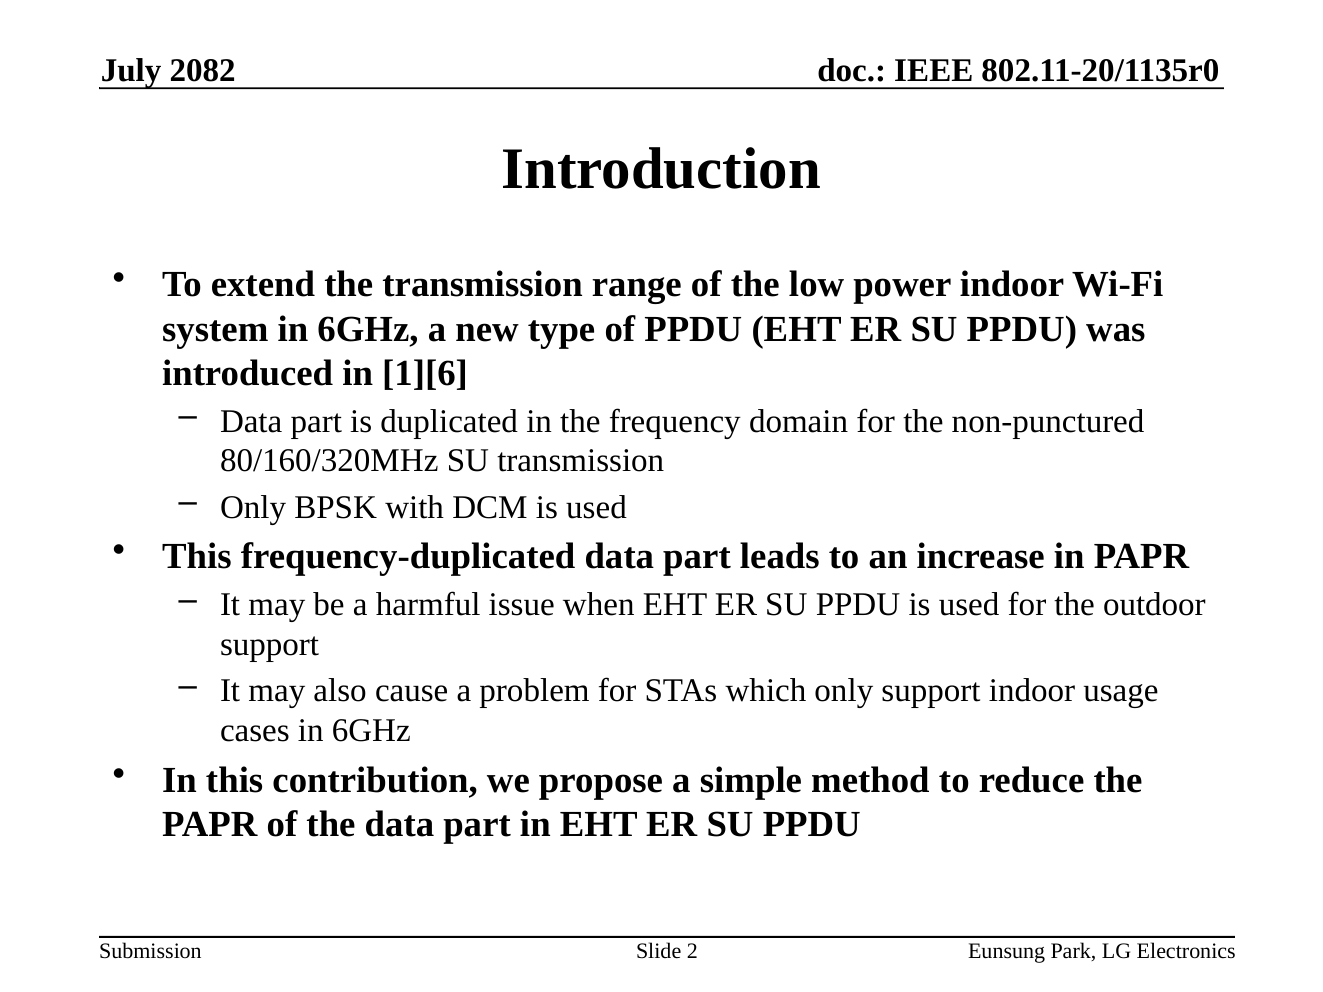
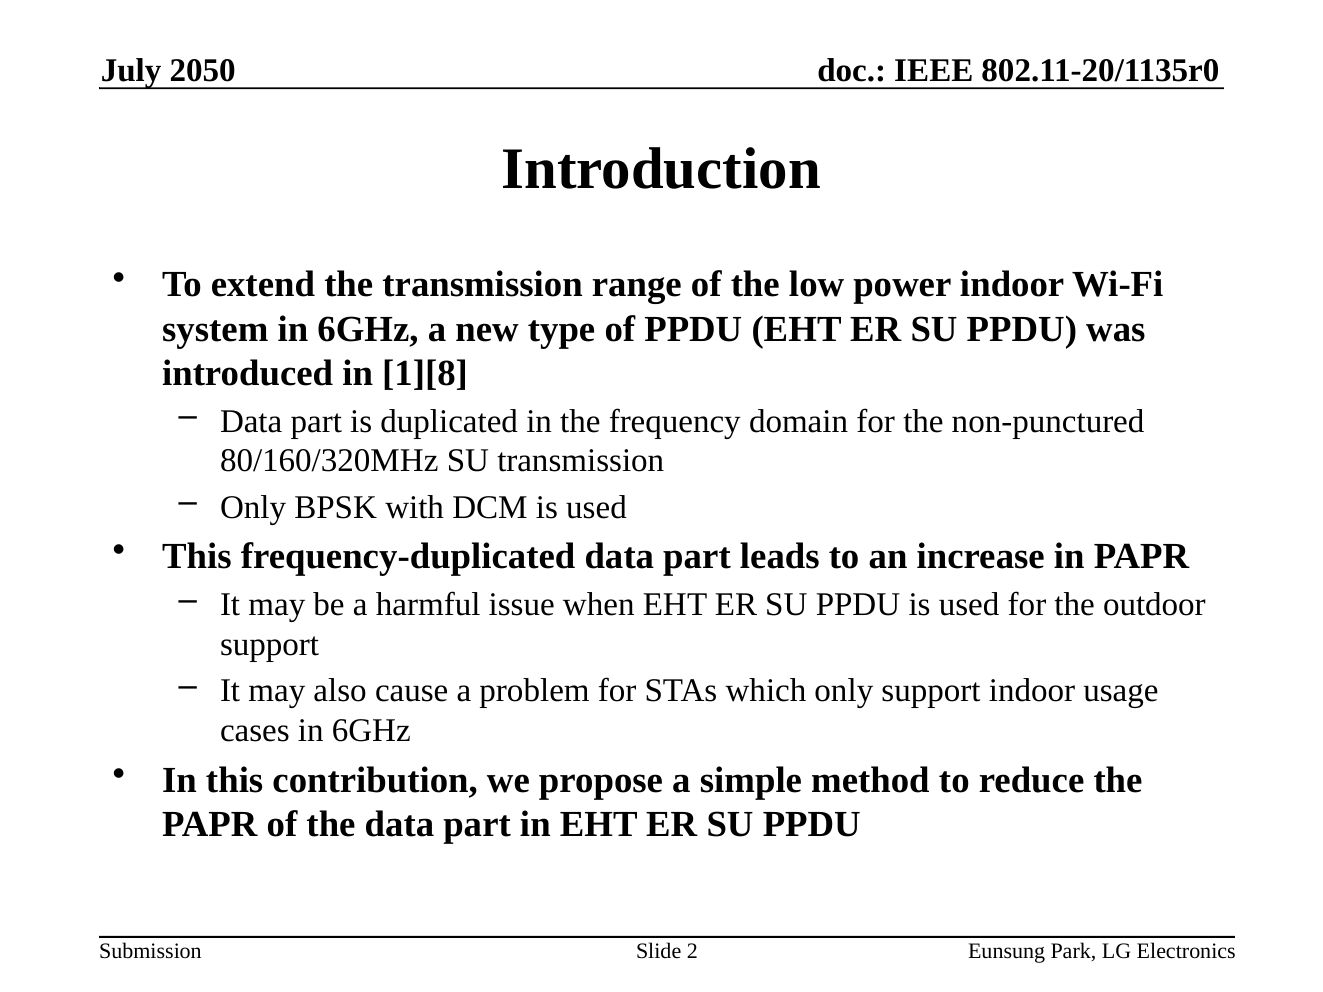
2082: 2082 -> 2050 (203, 71)
1][6: 1][6 -> 1][8 (425, 373)
